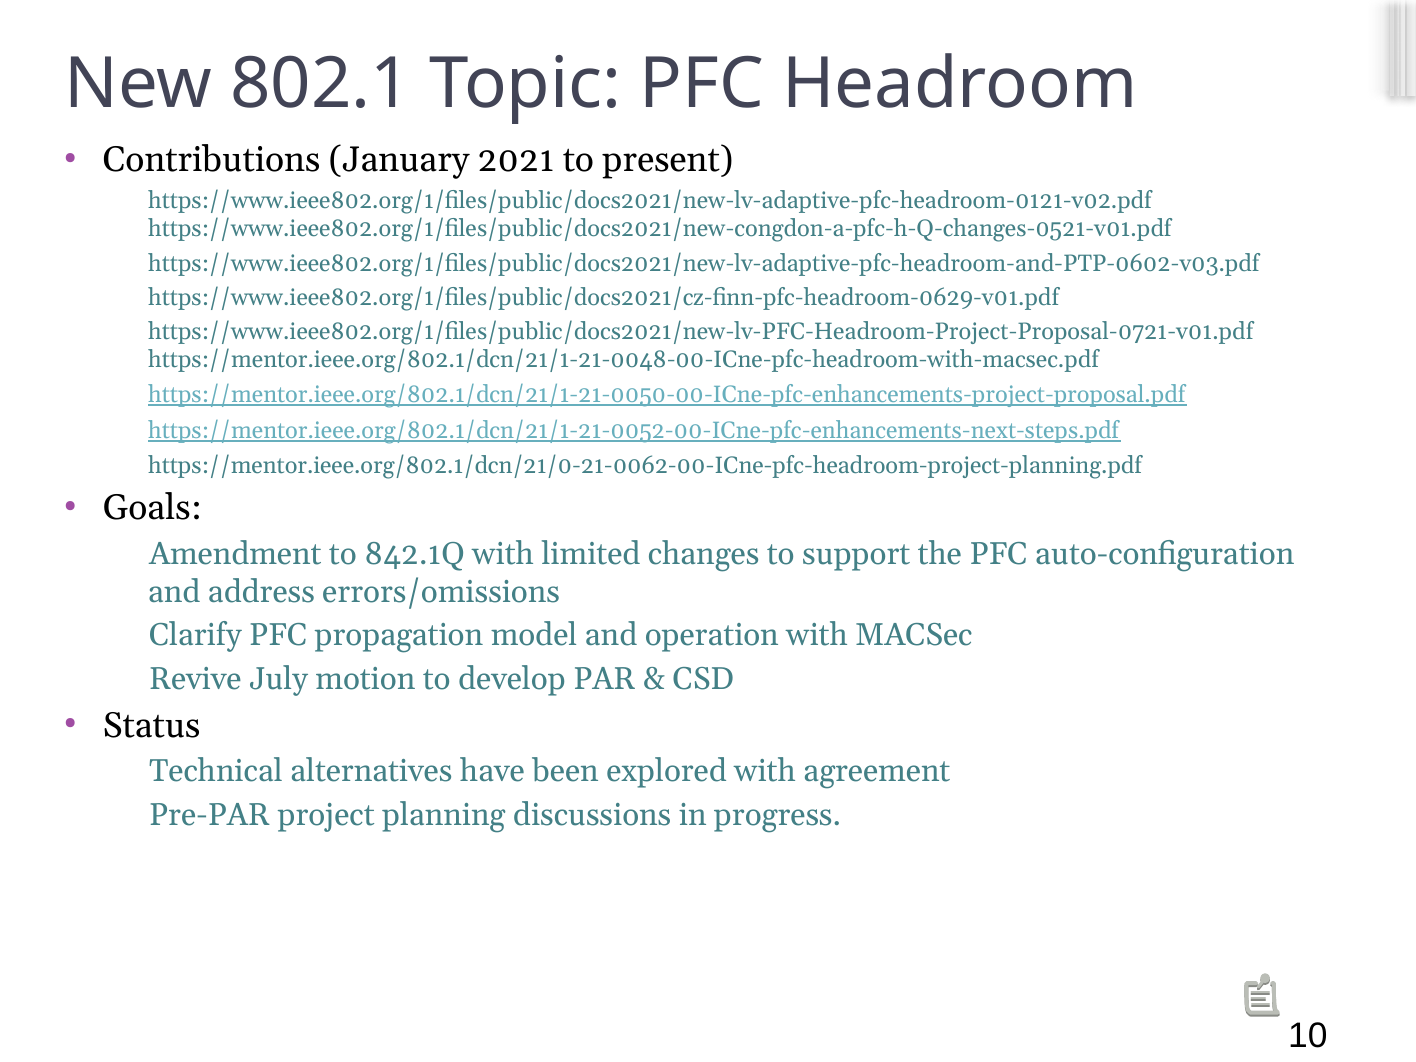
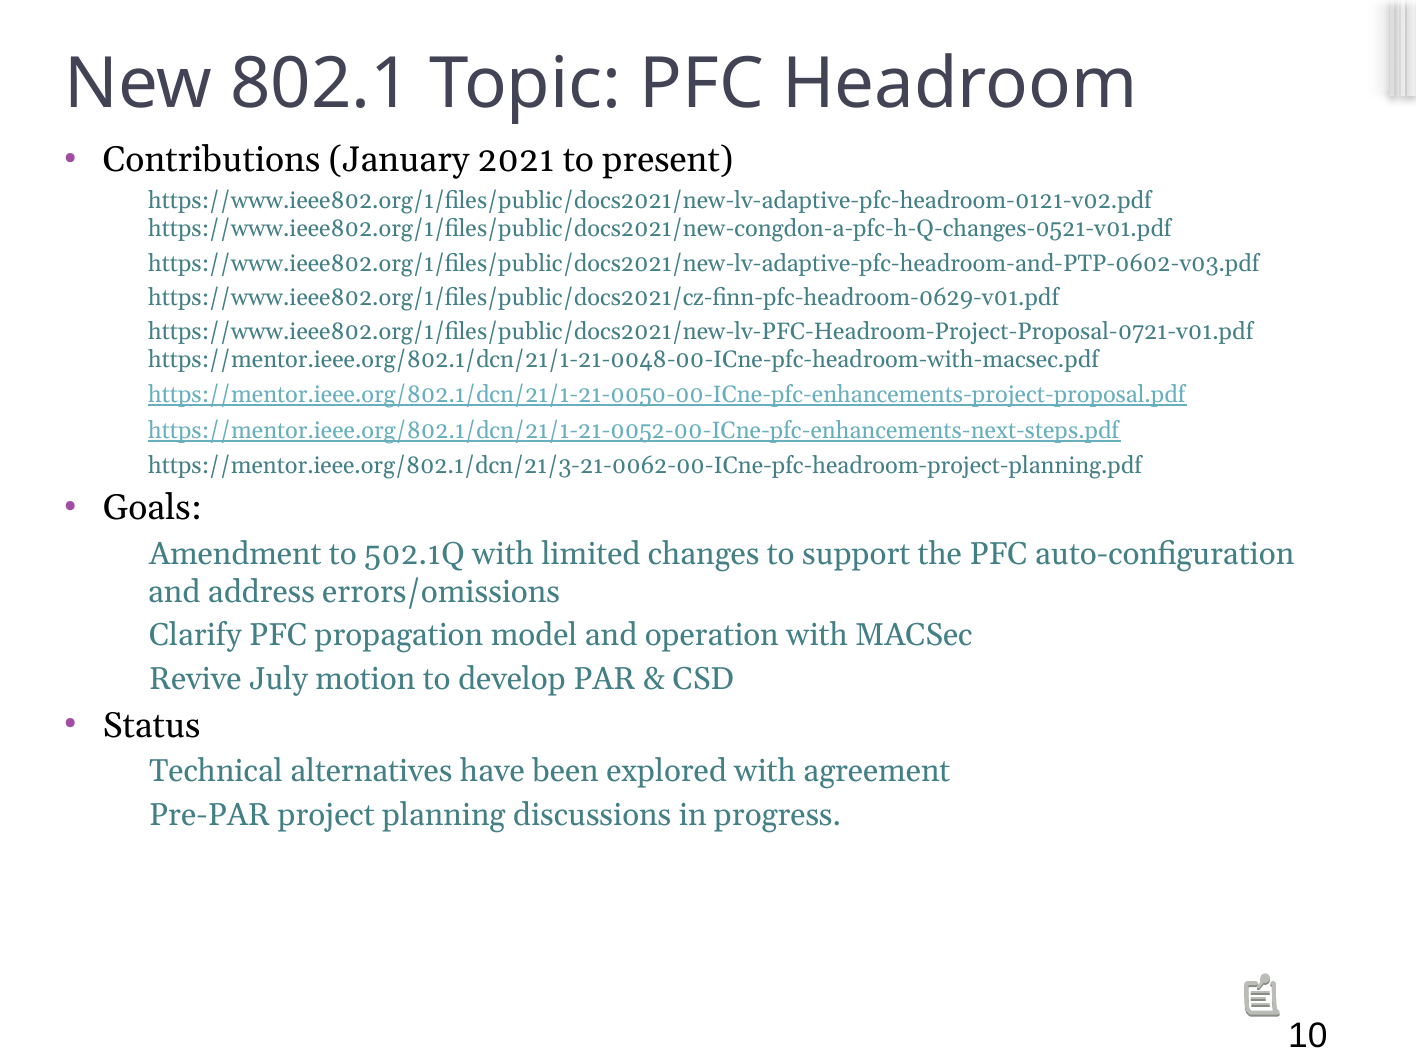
https://mentor.ieee.org/802.1/dcn/21/0-21-0062-00-ICne-pfc-headroom-project-planning.pdf: https://mentor.ieee.org/802.1/dcn/21/0-21-0062-00-ICne-pfc-headroom-project-planning.pdf -> https://mentor.ieee.org/802.1/dcn/21/3-21-0062-00-ICne-pfc-headroom-project-planning.pdf (645, 466)
842.1Q: 842.1Q -> 502.1Q (415, 554)
